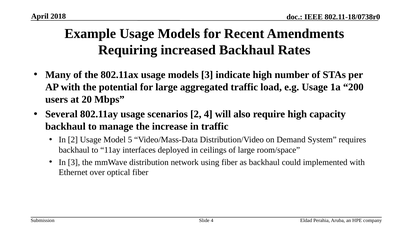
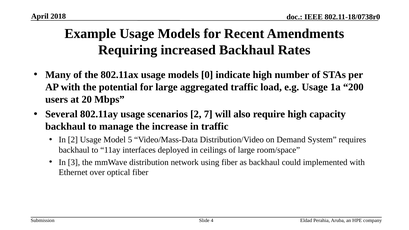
models 3: 3 -> 0 (207, 75)
2 4: 4 -> 7 (208, 114)
